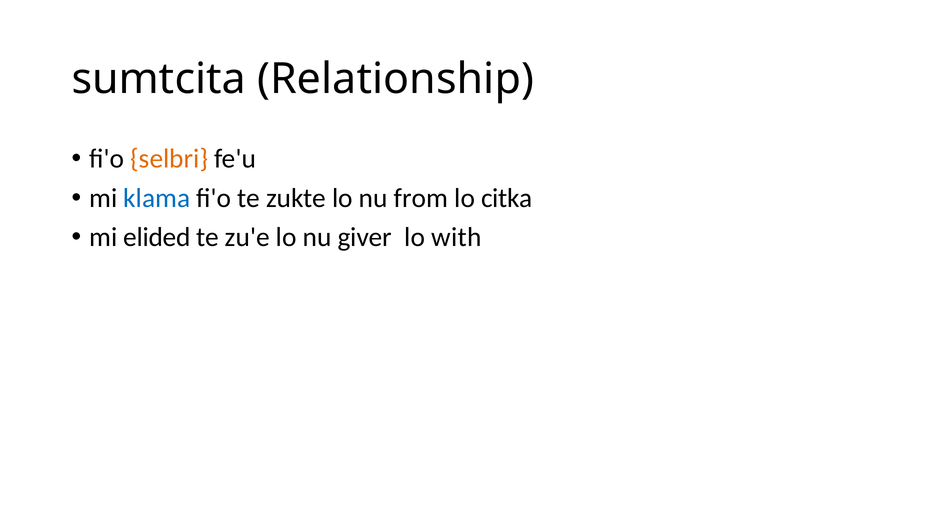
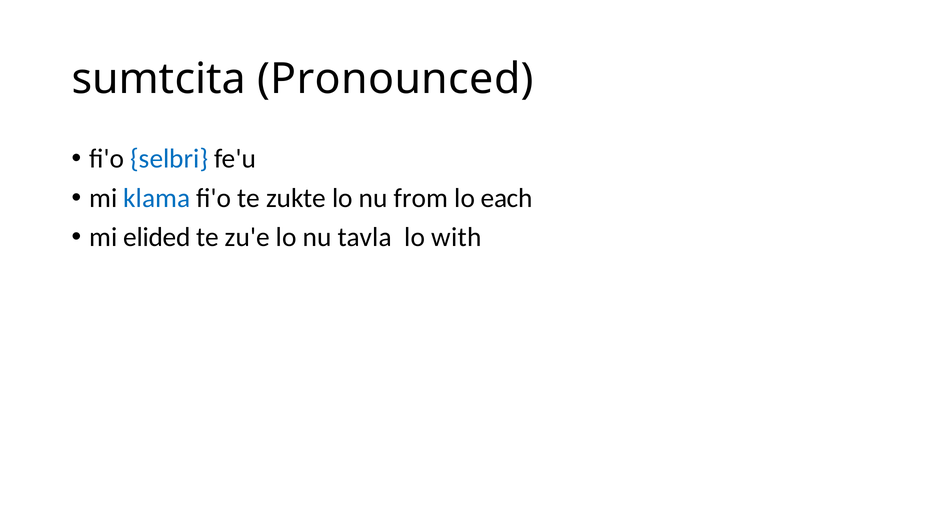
Relationship: Relationship -> Pronounced (395, 79)
selbri colour: orange -> blue (169, 159)
citka: citka -> each (507, 198)
giver: giver -> tavla (365, 238)
